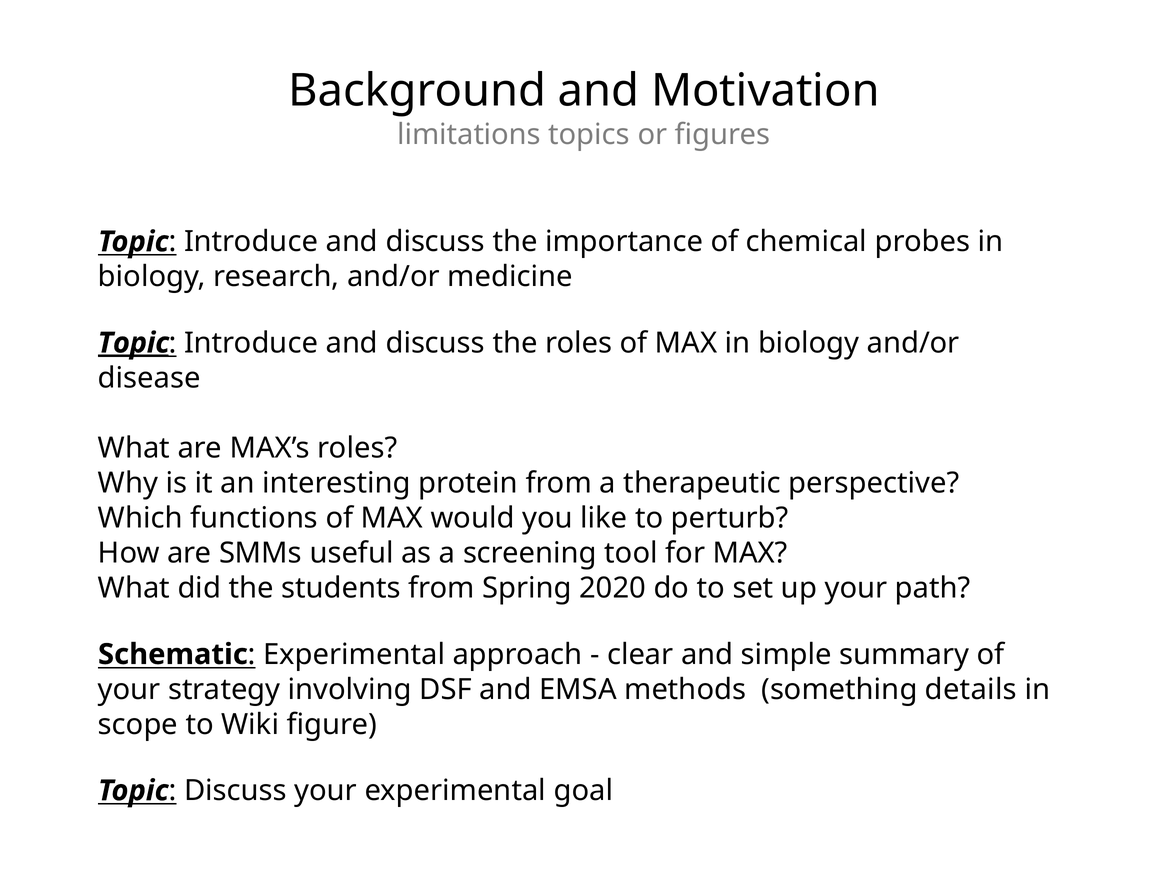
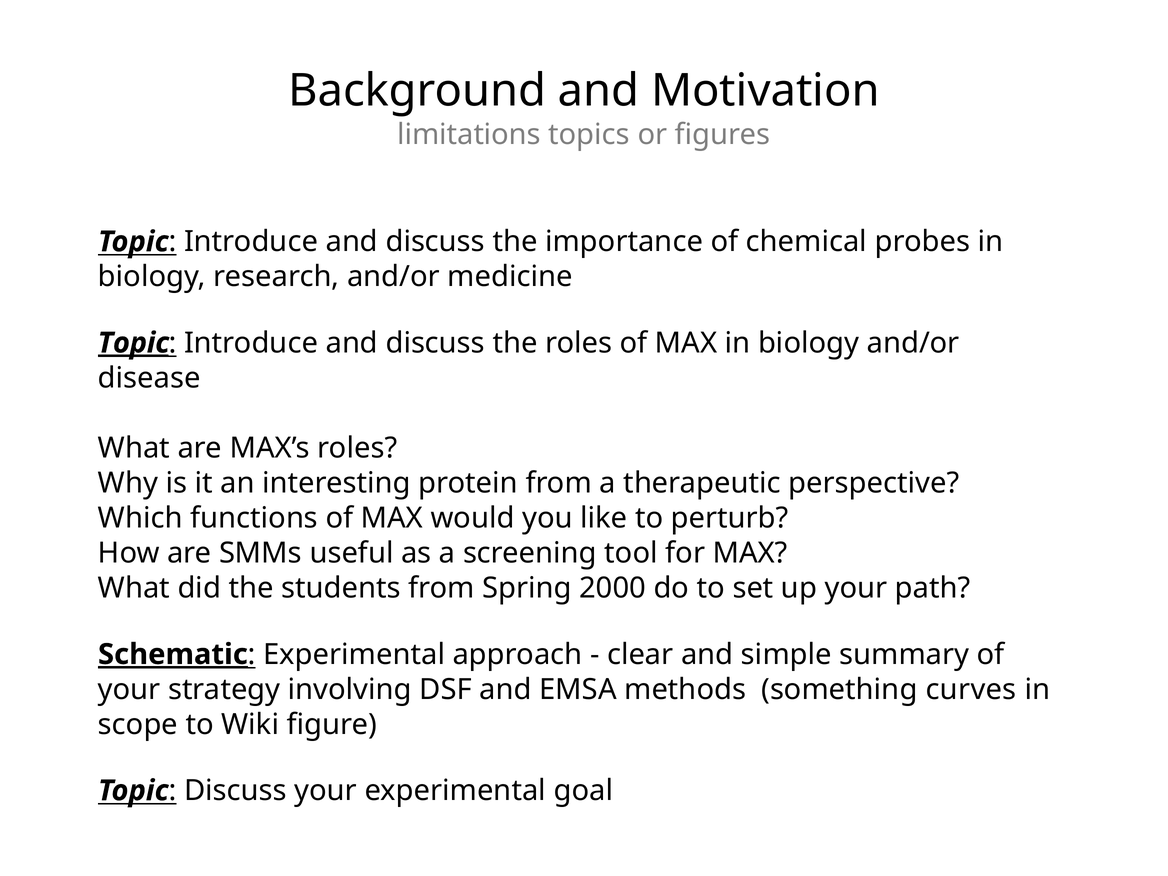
2020: 2020 -> 2000 (613, 588)
Schematic underline: none -> present (173, 654)
details: details -> curves (971, 689)
